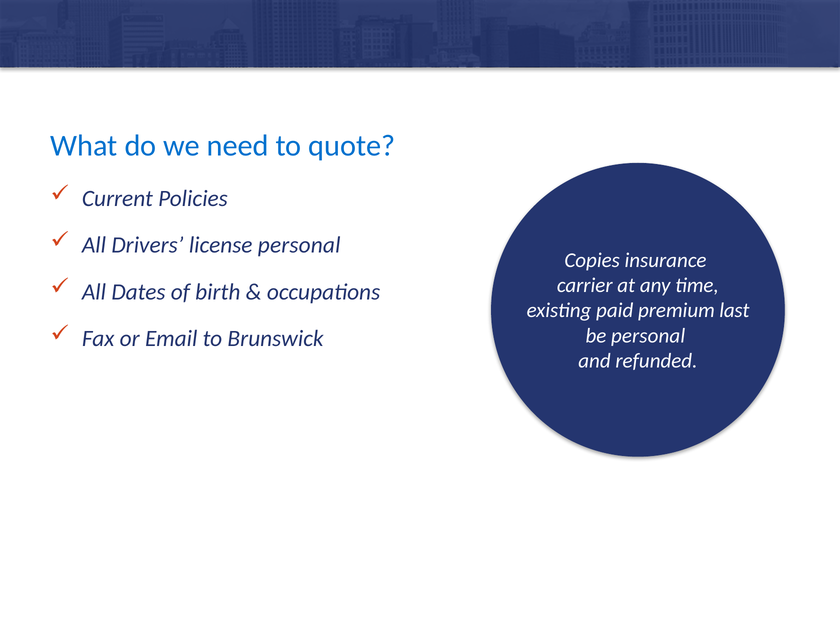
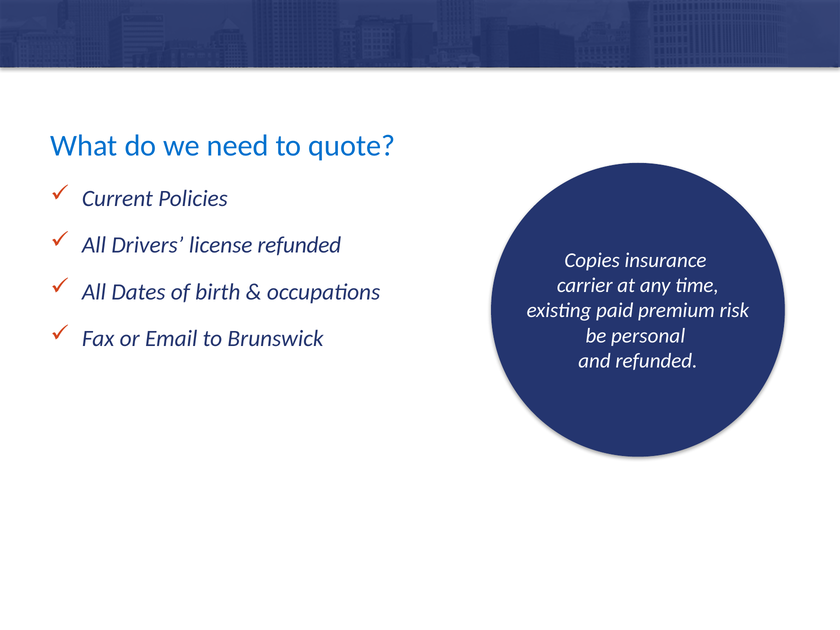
license personal: personal -> refunded (299, 245)
last: last -> risk (734, 311)
